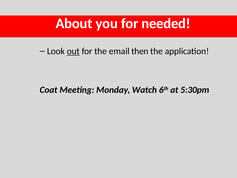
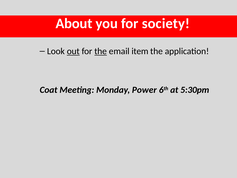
needed: needed -> society (166, 23)
the underline: none -> present (101, 51)
then: then -> item (140, 51)
Watch: Watch -> Power (144, 90)
